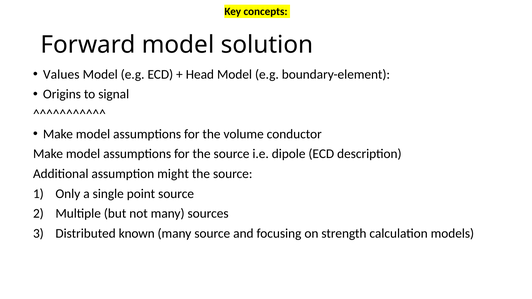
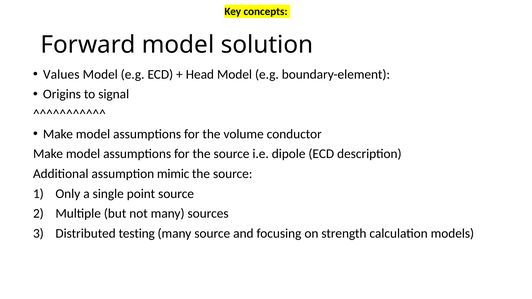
might: might -> mimic (173, 174)
known: known -> testing (137, 234)
